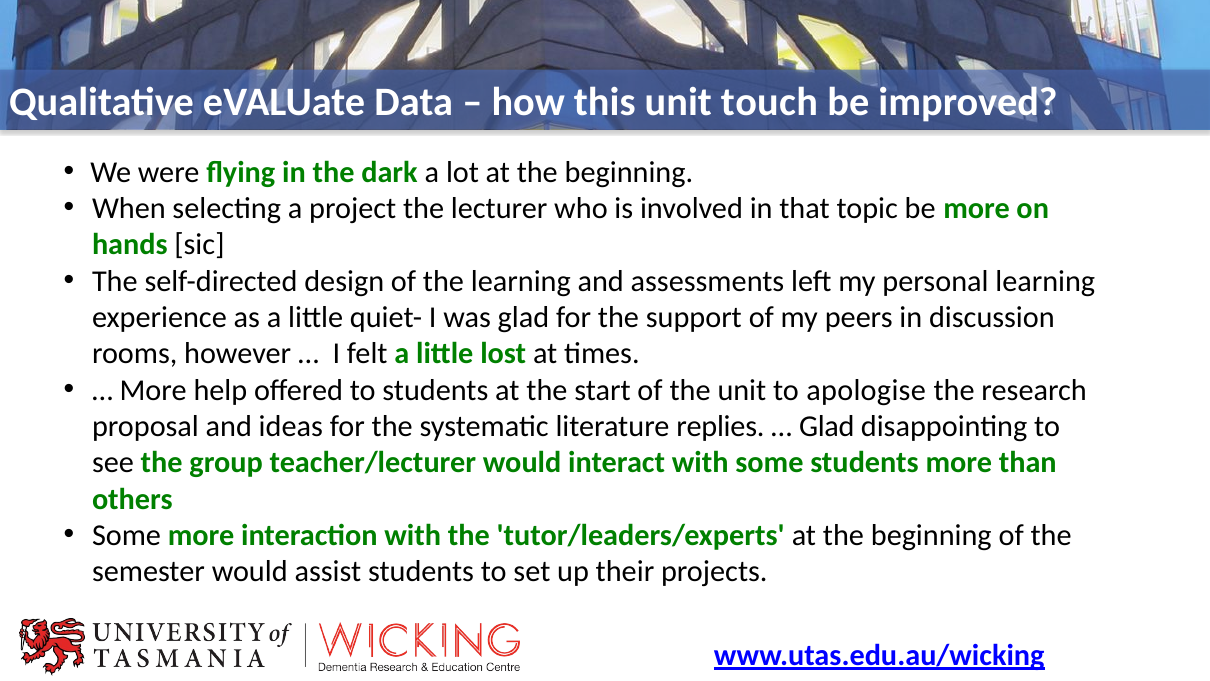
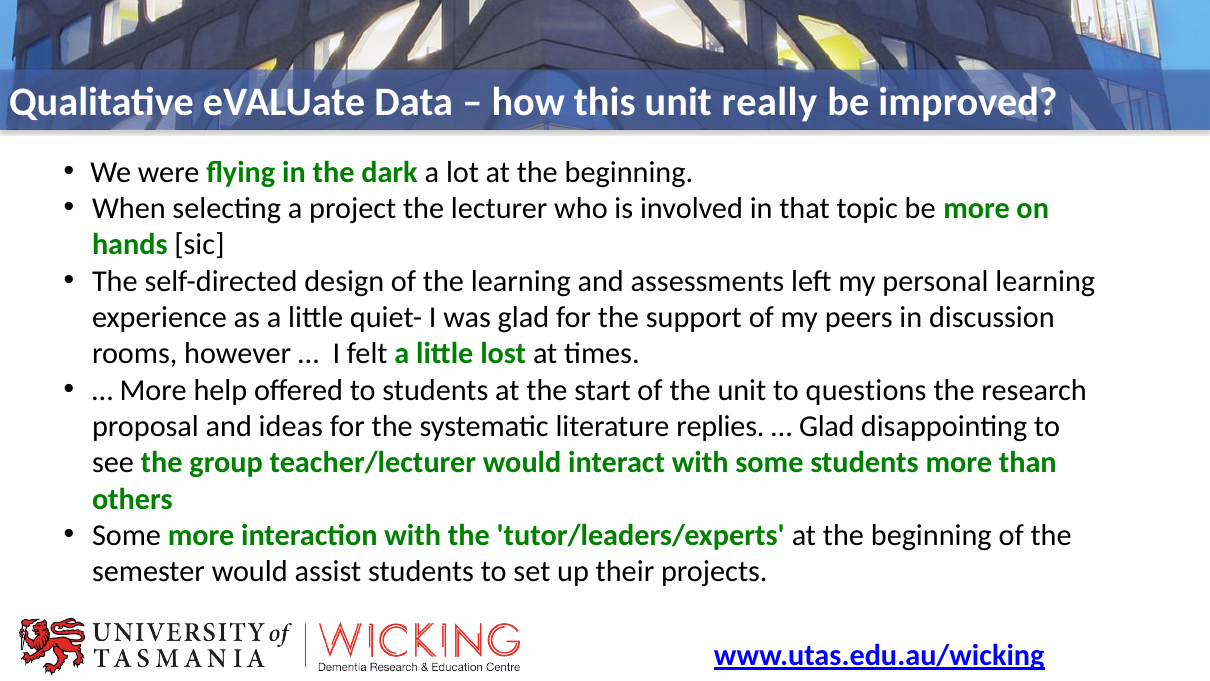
touch: touch -> really (769, 102)
apologise: apologise -> questions (866, 390)
